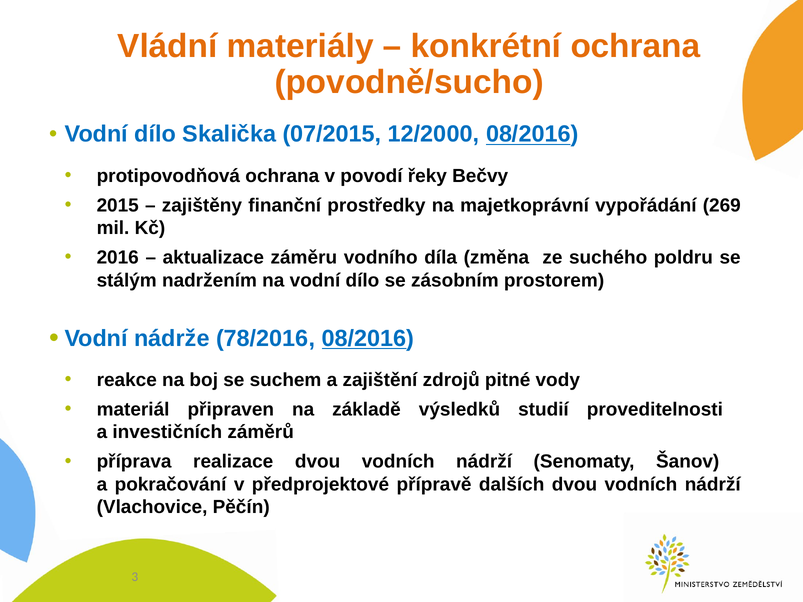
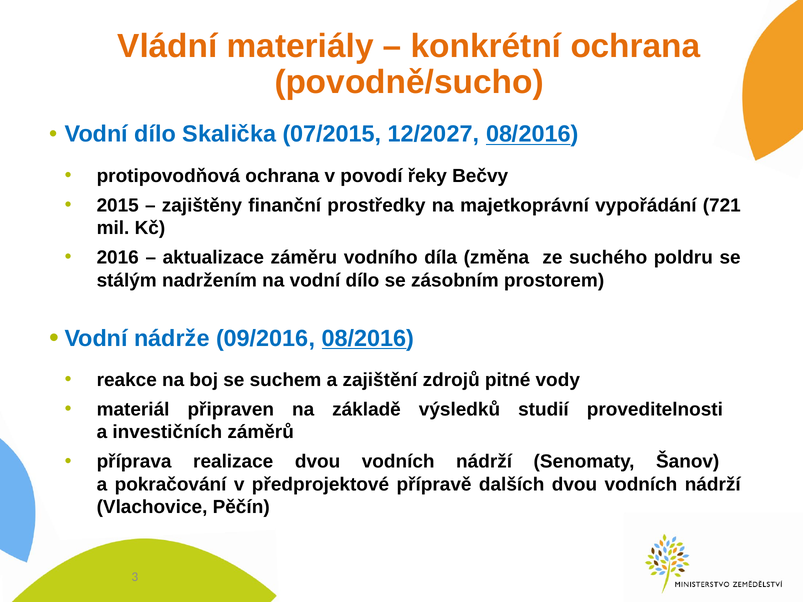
12/2000: 12/2000 -> 12/2027 (433, 134)
269: 269 -> 721 (722, 205)
78/2016: 78/2016 -> 09/2016 (266, 338)
